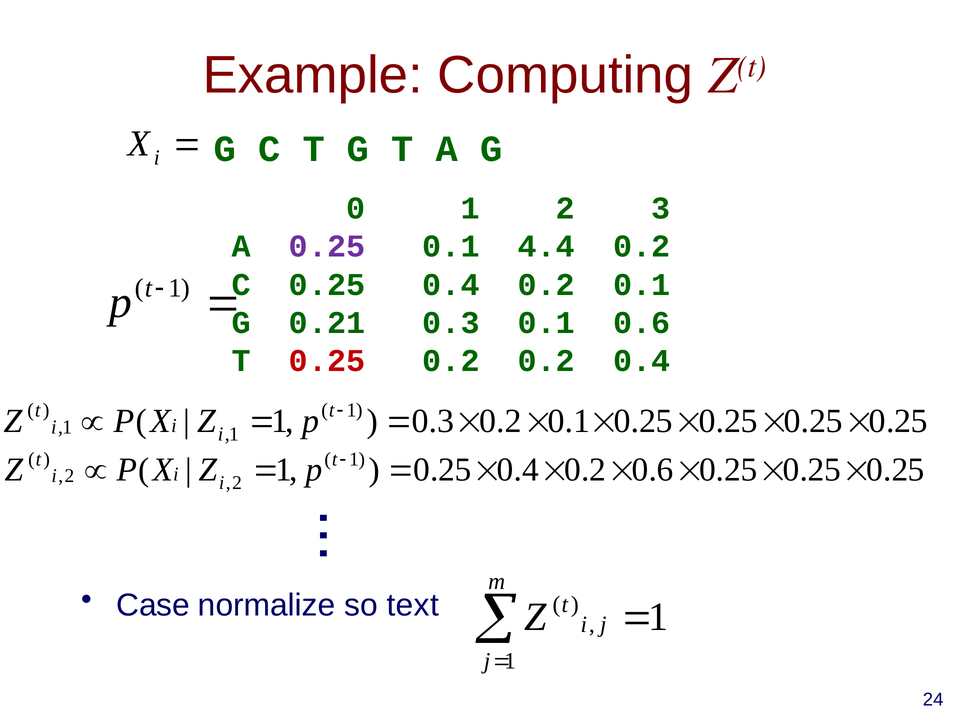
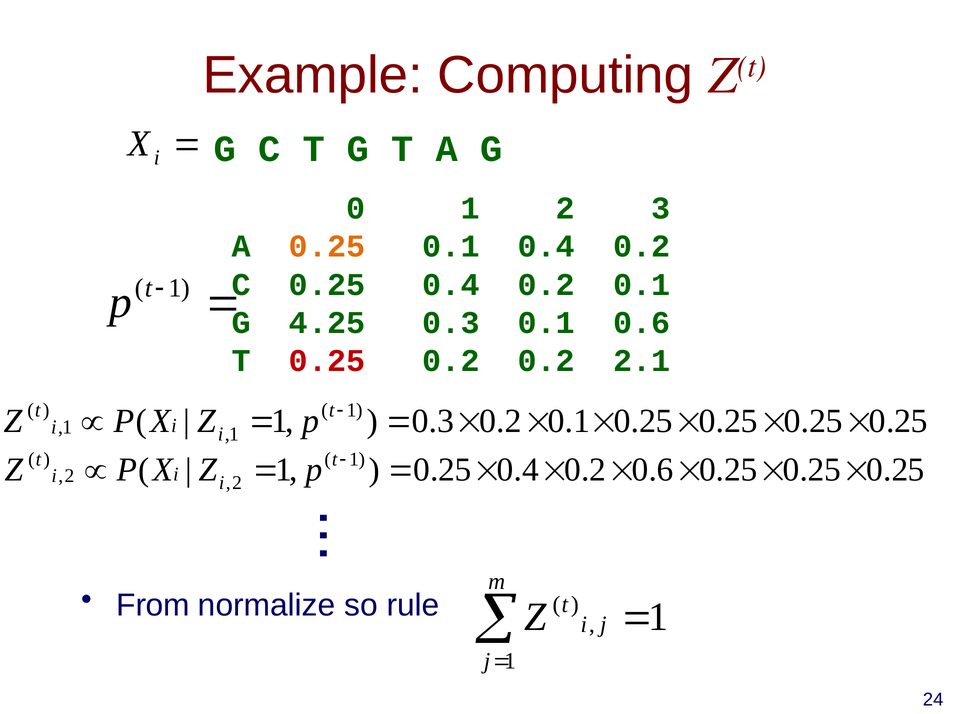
0.25 colour: purple -> orange (327, 247)
0.1 4.4: 4.4 -> 0.4 (546, 247)
0.21: 0.21 -> 4.25 (327, 323)
0.2 0.4: 0.4 -> 2.1 (642, 361)
Case: Case -> From (153, 606)
text: text -> rule (413, 606)
